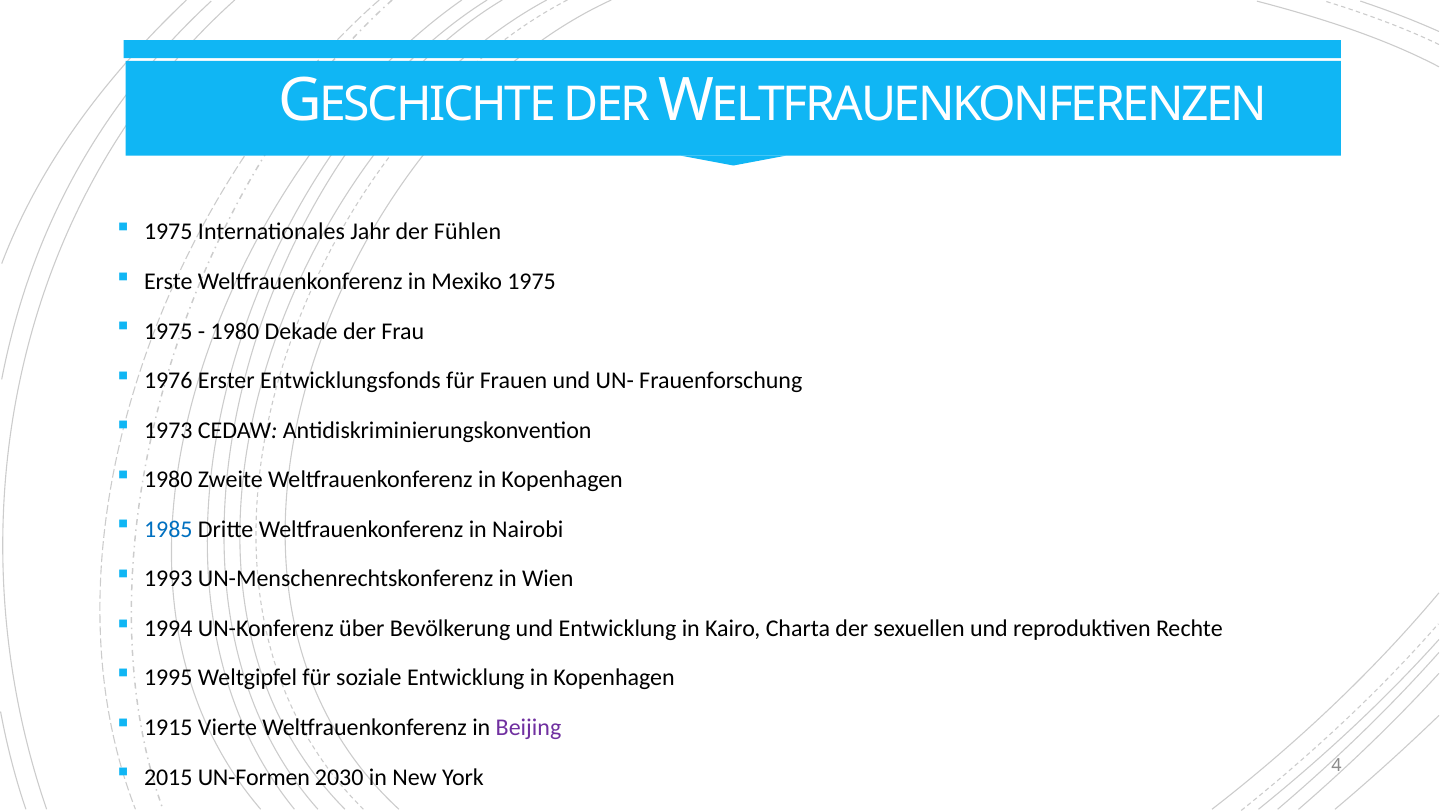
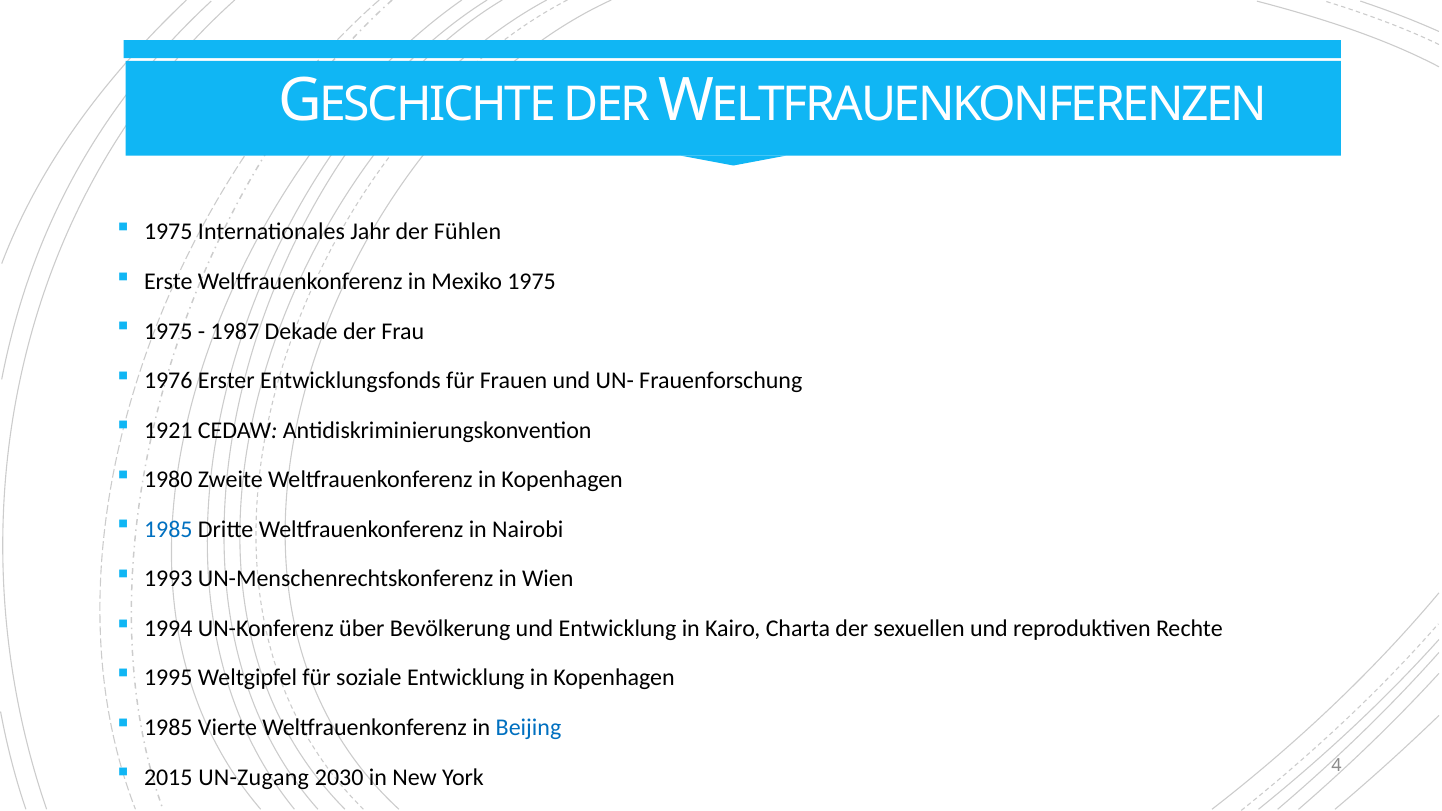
1980: 1980 -> 1987 (235, 331)
1973: 1973 -> 1921 (168, 430)
1915: 1915 -> 1985 (168, 728)
Beijing colour: purple -> blue (529, 728)
UN-Formen: UN-Formen -> UN-Zugang (254, 777)
